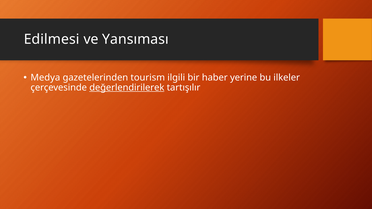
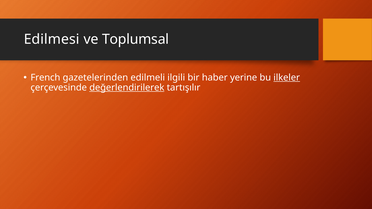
Yansıması: Yansıması -> Toplumsal (136, 39)
Medya: Medya -> French (45, 78)
tourism: tourism -> edilmeli (148, 78)
ilkeler underline: none -> present (287, 78)
